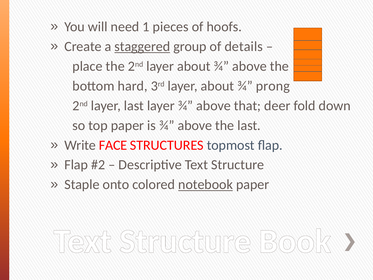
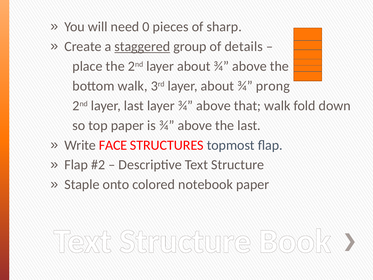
1: 1 -> 0 (146, 27)
hoofs: hoofs -> sharp (224, 27)
bottom hard: hard -> walk (133, 86)
that deer: deer -> walk (277, 106)
notebook underline: present -> none (206, 184)
